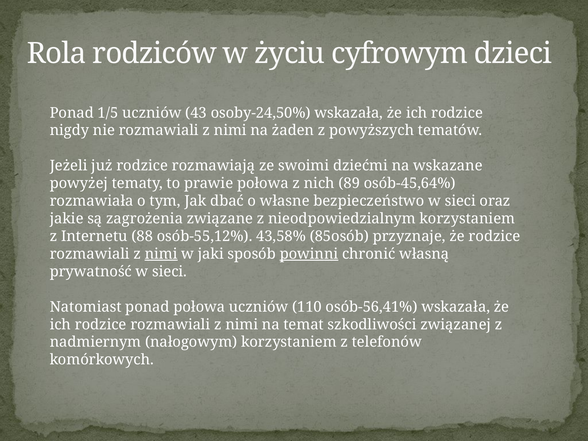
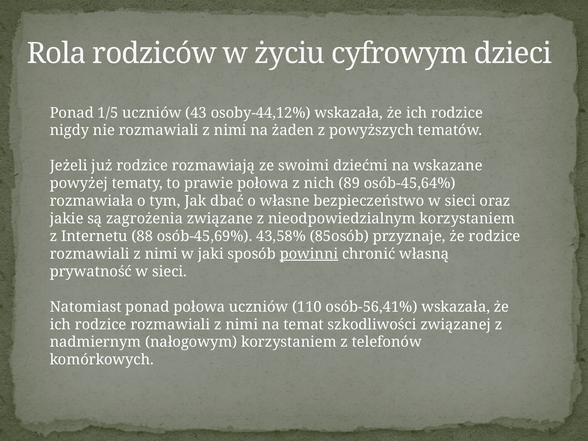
osoby-24,50%: osoby-24,50% -> osoby-44,12% (261, 113)
osób-55,12%: osób-55,12% -> osób-45,69% (205, 236)
nimi underline: present -> none (161, 254)
